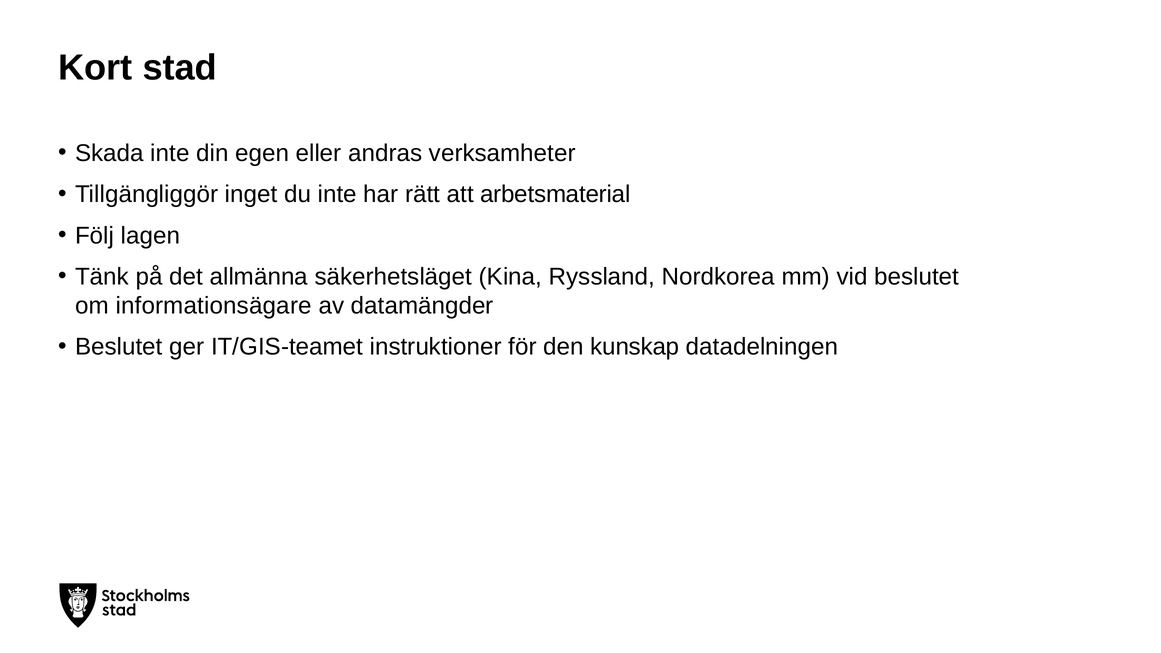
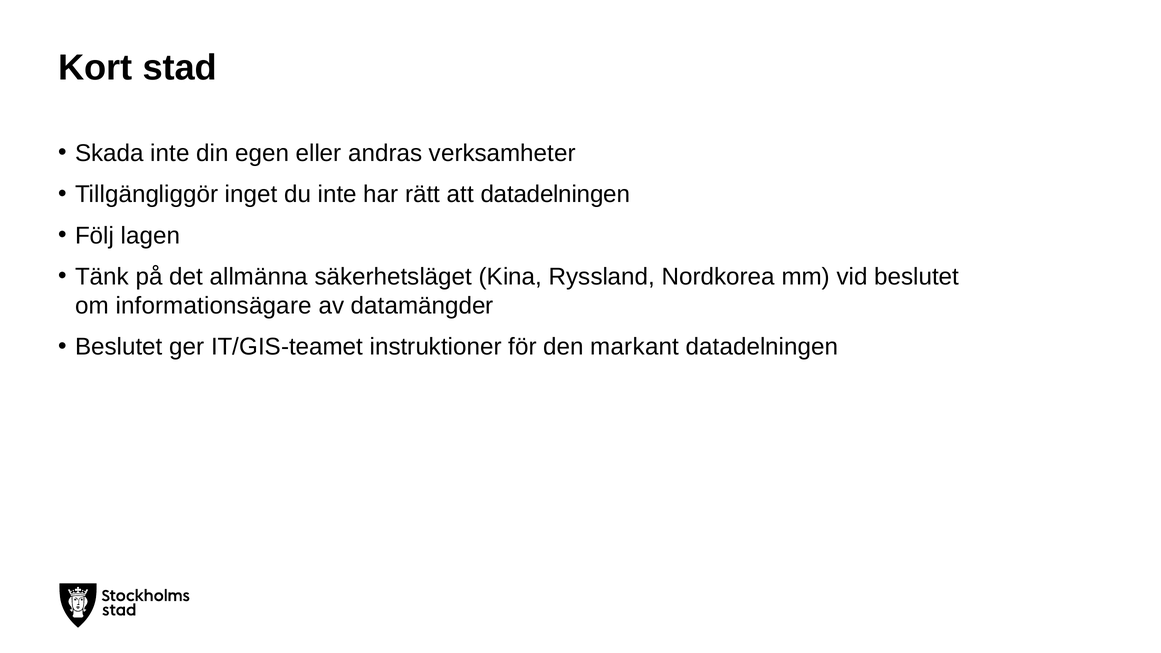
att arbetsmaterial: arbetsmaterial -> datadelningen (555, 194)
kunskap: kunskap -> markant (635, 347)
